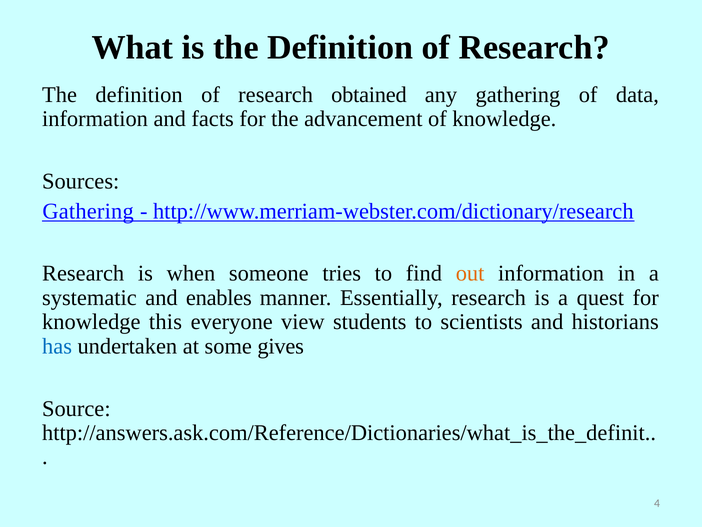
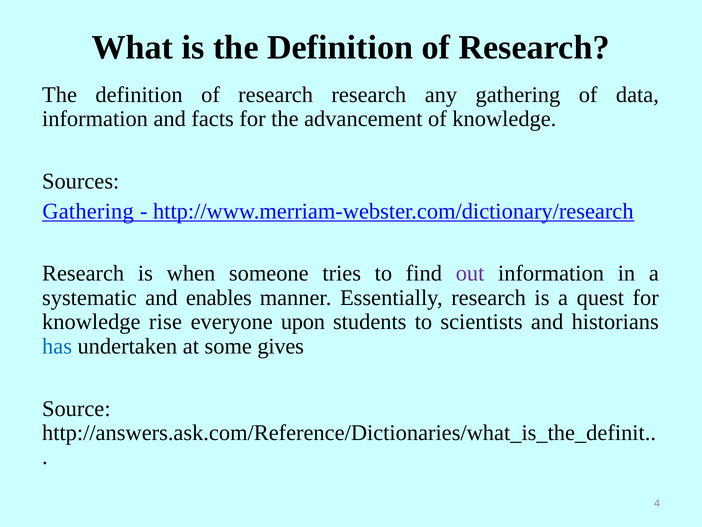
research obtained: obtained -> research (369, 95)
out colour: orange -> purple (470, 273)
this: this -> rise (165, 322)
view: view -> upon (303, 322)
